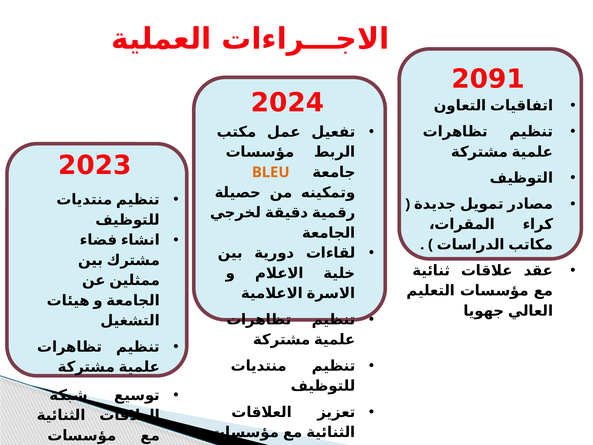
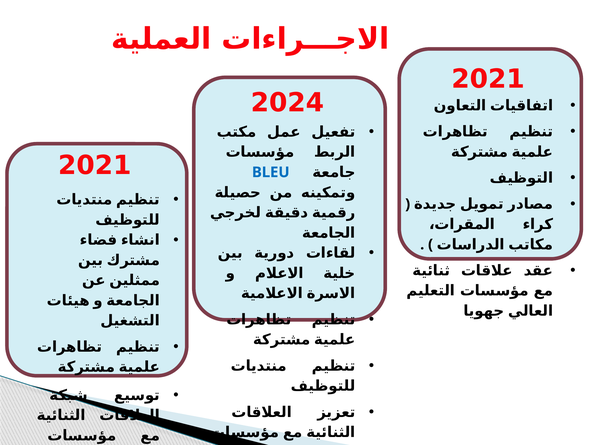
2091: 2091 -> 2021 (488, 79)
2023: 2023 -> 2021 (95, 165)
BLEU colour: orange -> blue (271, 172)
